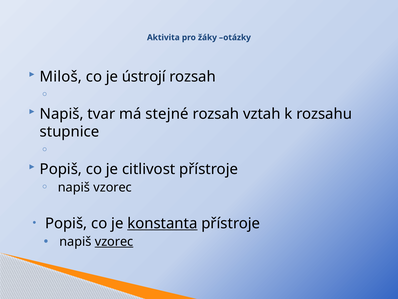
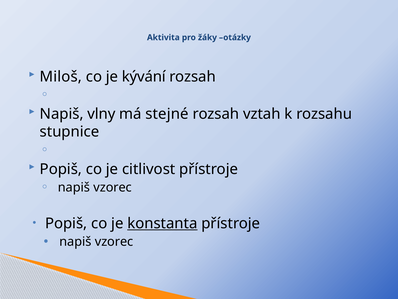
ústrojí: ústrojí -> kývání (144, 76)
tvar: tvar -> vlny (101, 114)
vzorec underline: present -> none (114, 241)
